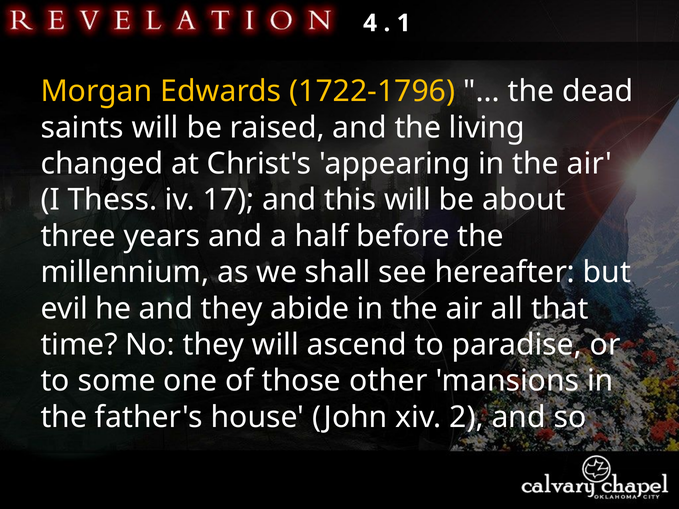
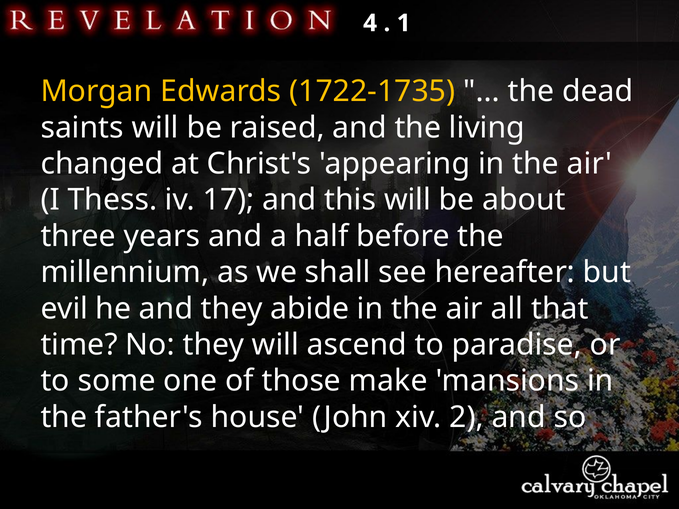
1722-1796: 1722-1796 -> 1722-1735 (372, 91)
other: other -> make (388, 381)
